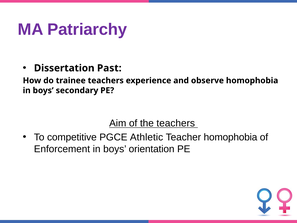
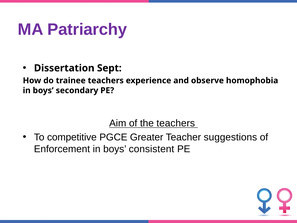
Past: Past -> Sept (109, 68)
Athletic: Athletic -> Greater (147, 137)
Teacher homophobia: homophobia -> suggestions (230, 137)
orientation: orientation -> consistent (152, 149)
